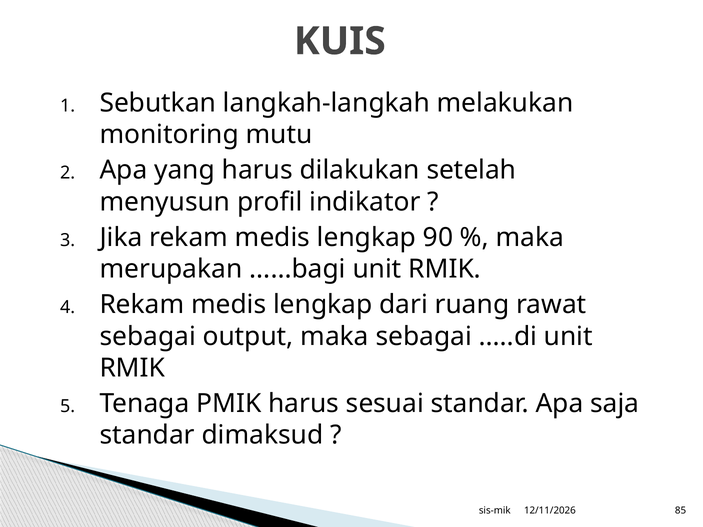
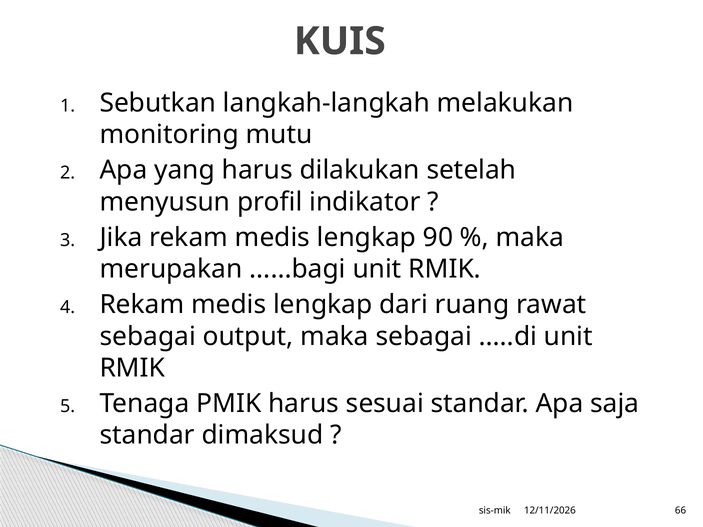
85: 85 -> 66 (681, 511)
